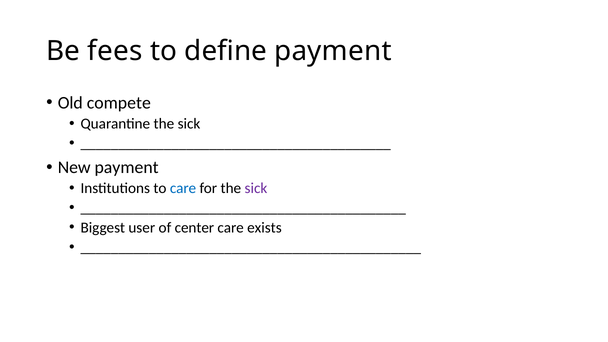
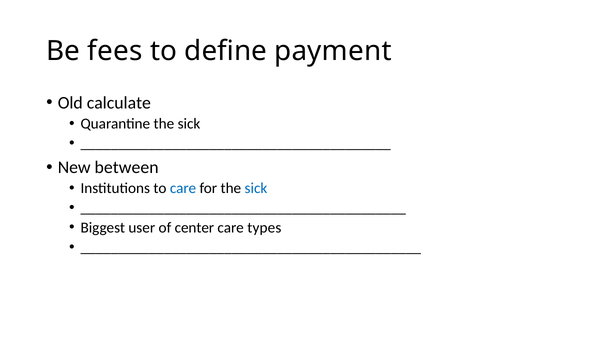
compete: compete -> calculate (119, 103)
New payment: payment -> between (127, 167)
sick colour: purple -> blue (256, 188)
exists: exists -> types (264, 228)
